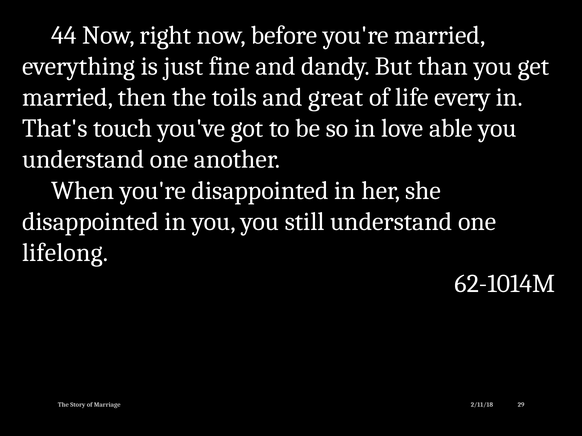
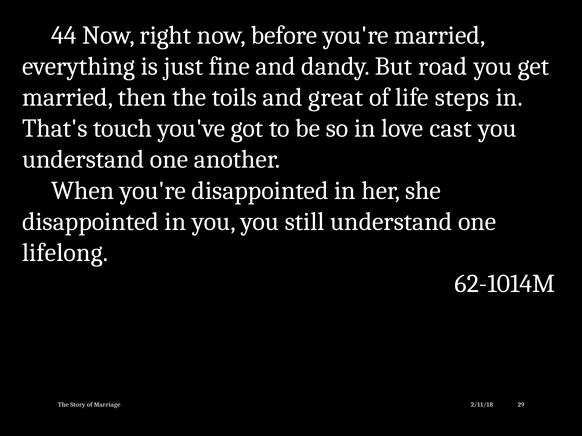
than: than -> road (443, 67)
every: every -> steps (462, 98)
able: able -> cast (451, 129)
